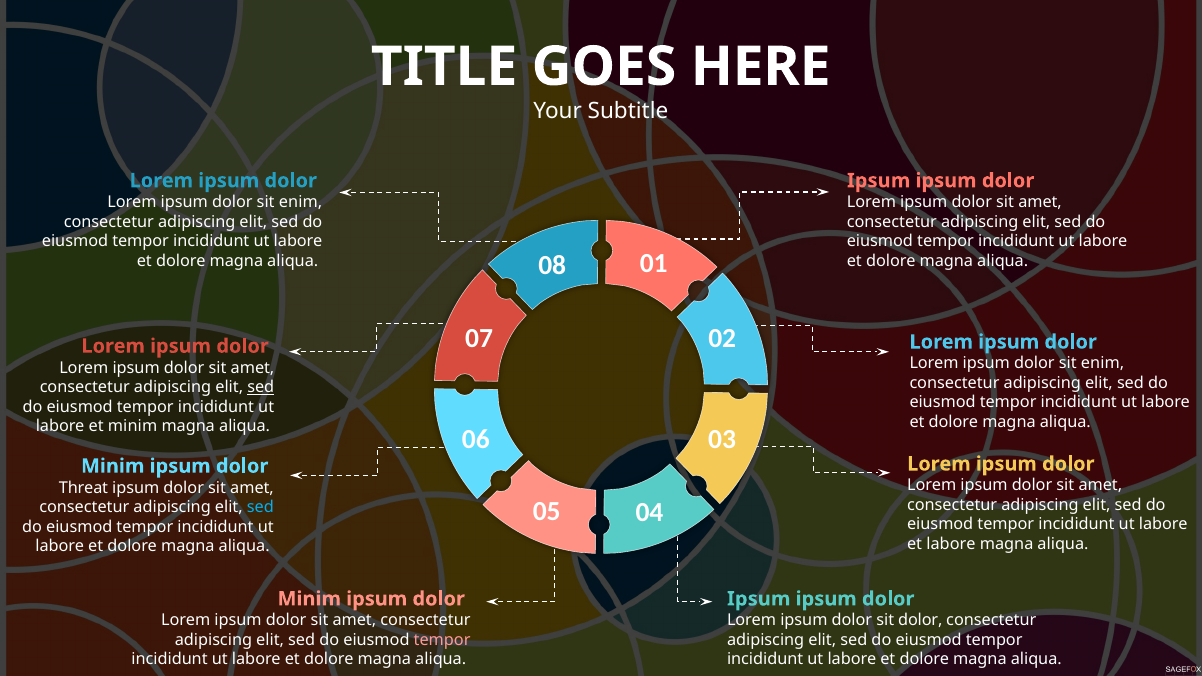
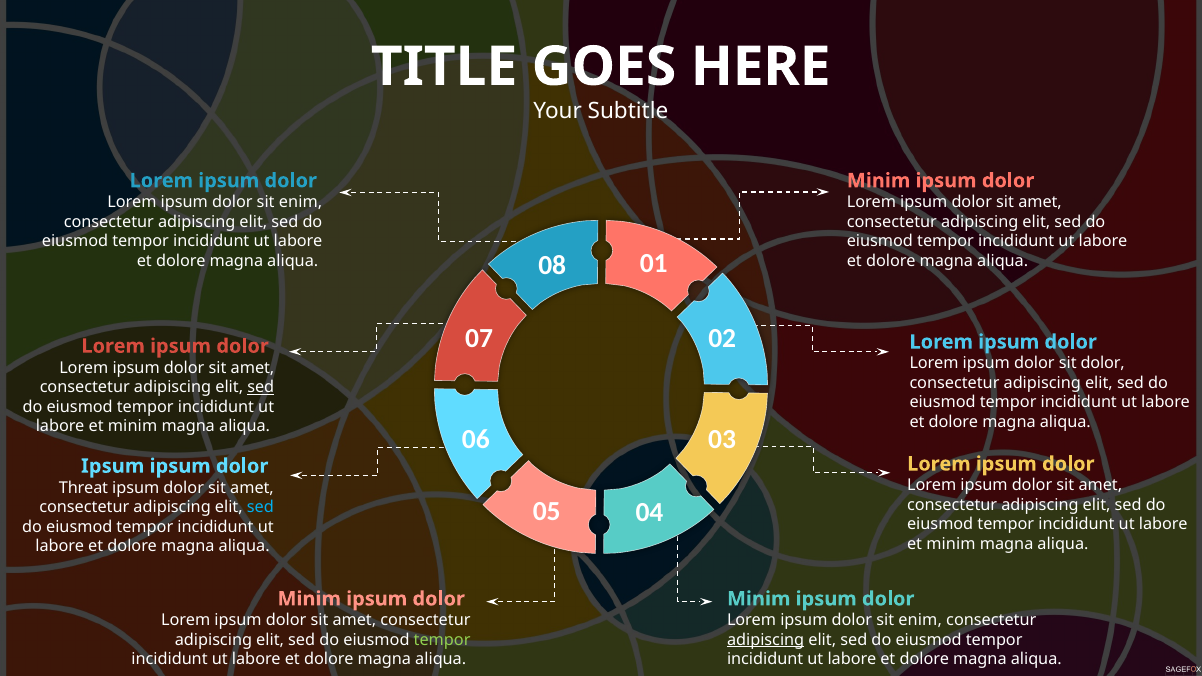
Ipsum: Ipsum -> Minim (879, 181)
enim: enim -> dolor (1103, 364)
Minim: Minim -> Ipsum (113, 466)
labore: labore -> minim (951, 544)
Ipsum: Ipsum -> Minim (759, 599)
dolor: dolor -> enim (920, 621)
tempor colour: pink -> light green (442, 640)
adipiscing underline: none -> present (766, 640)
